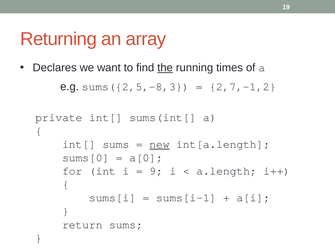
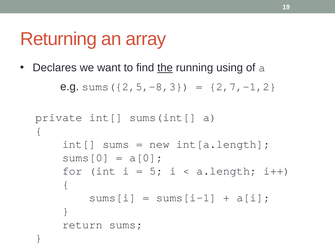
times: times -> using (230, 68)
new underline: present -> none (159, 144)
9: 9 -> 5 (156, 171)
